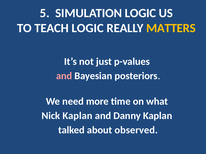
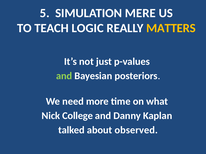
SIMULATION LOGIC: LOGIC -> MERE (140, 13)
and colour: pink -> light green (64, 76)
Nick Kaplan: Kaplan -> College (78, 116)
